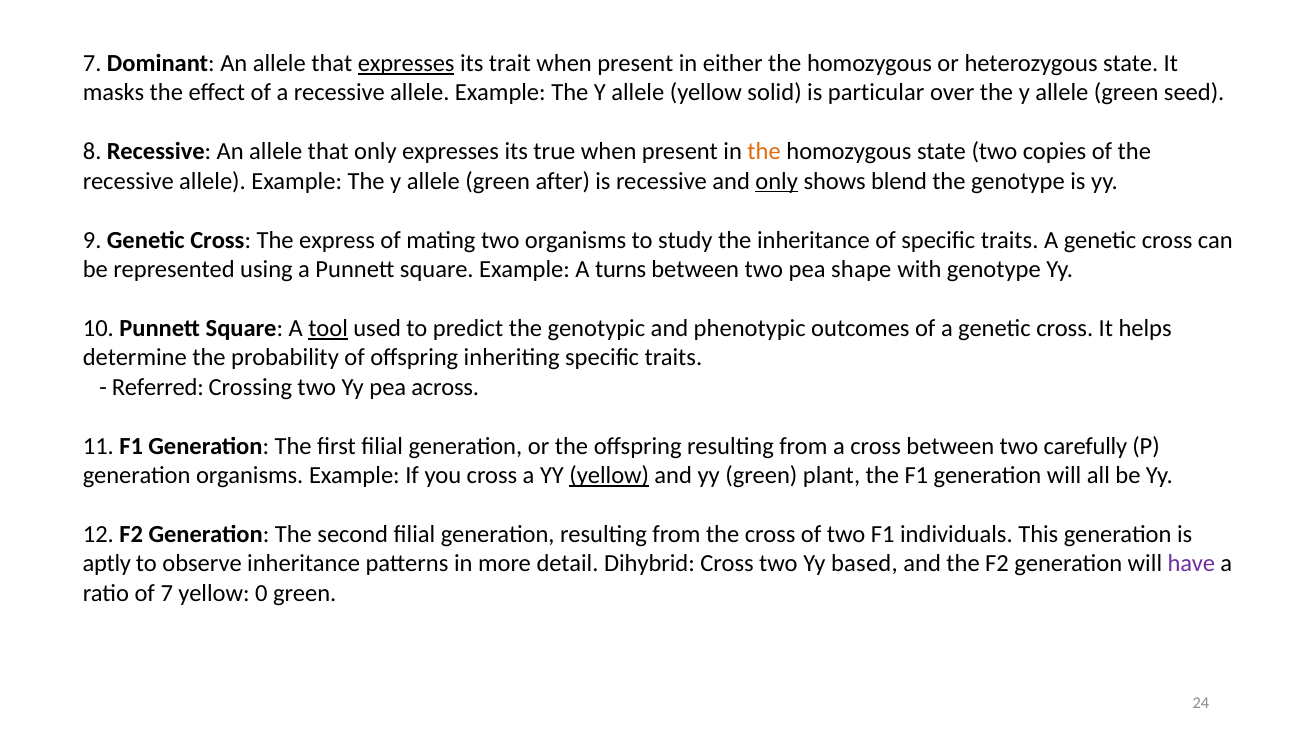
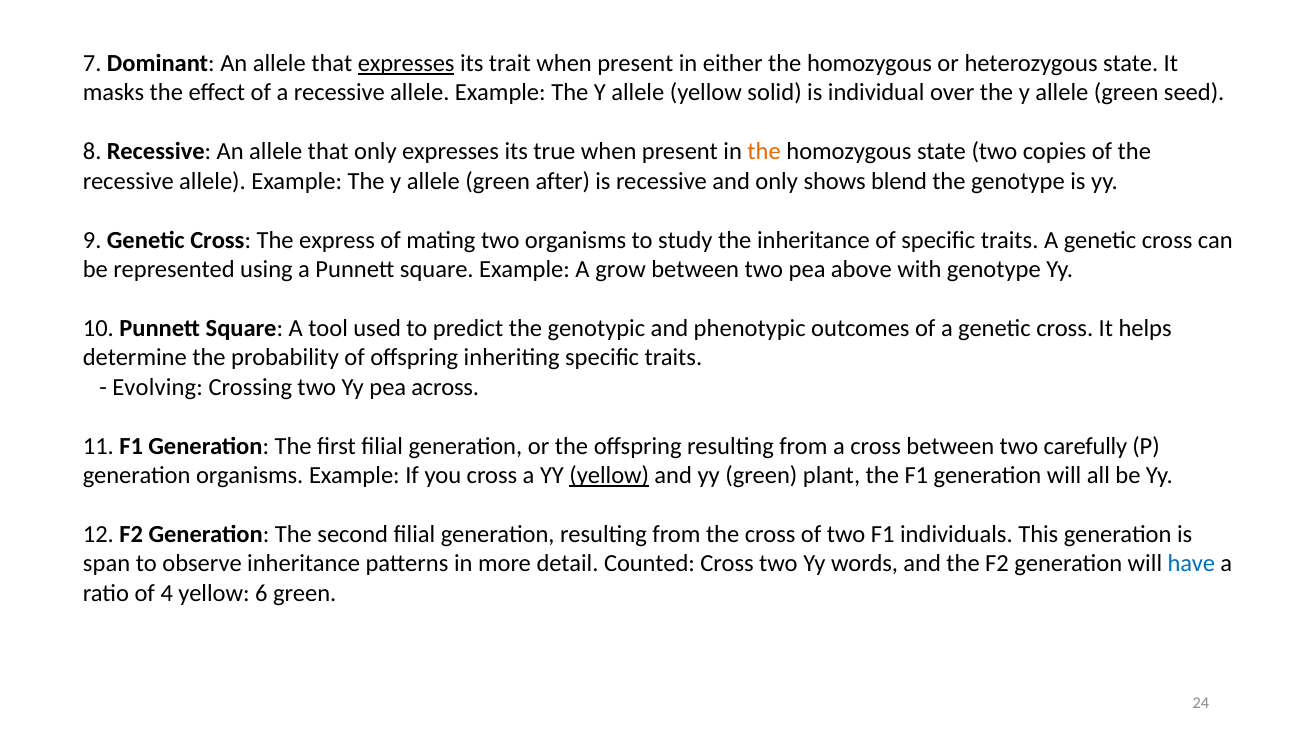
particular: particular -> individual (876, 93)
only underline: present -> none (777, 181)
turns: turns -> grow (621, 269)
shape: shape -> above (861, 269)
tool underline: present -> none (328, 328)
Referred: Referred -> Evolving (158, 387)
aptly: aptly -> span (107, 564)
Dihybrid: Dihybrid -> Counted (649, 564)
based: based -> words (865, 564)
have colour: purple -> blue (1191, 564)
of 7: 7 -> 4 (167, 593)
0: 0 -> 6 (261, 593)
